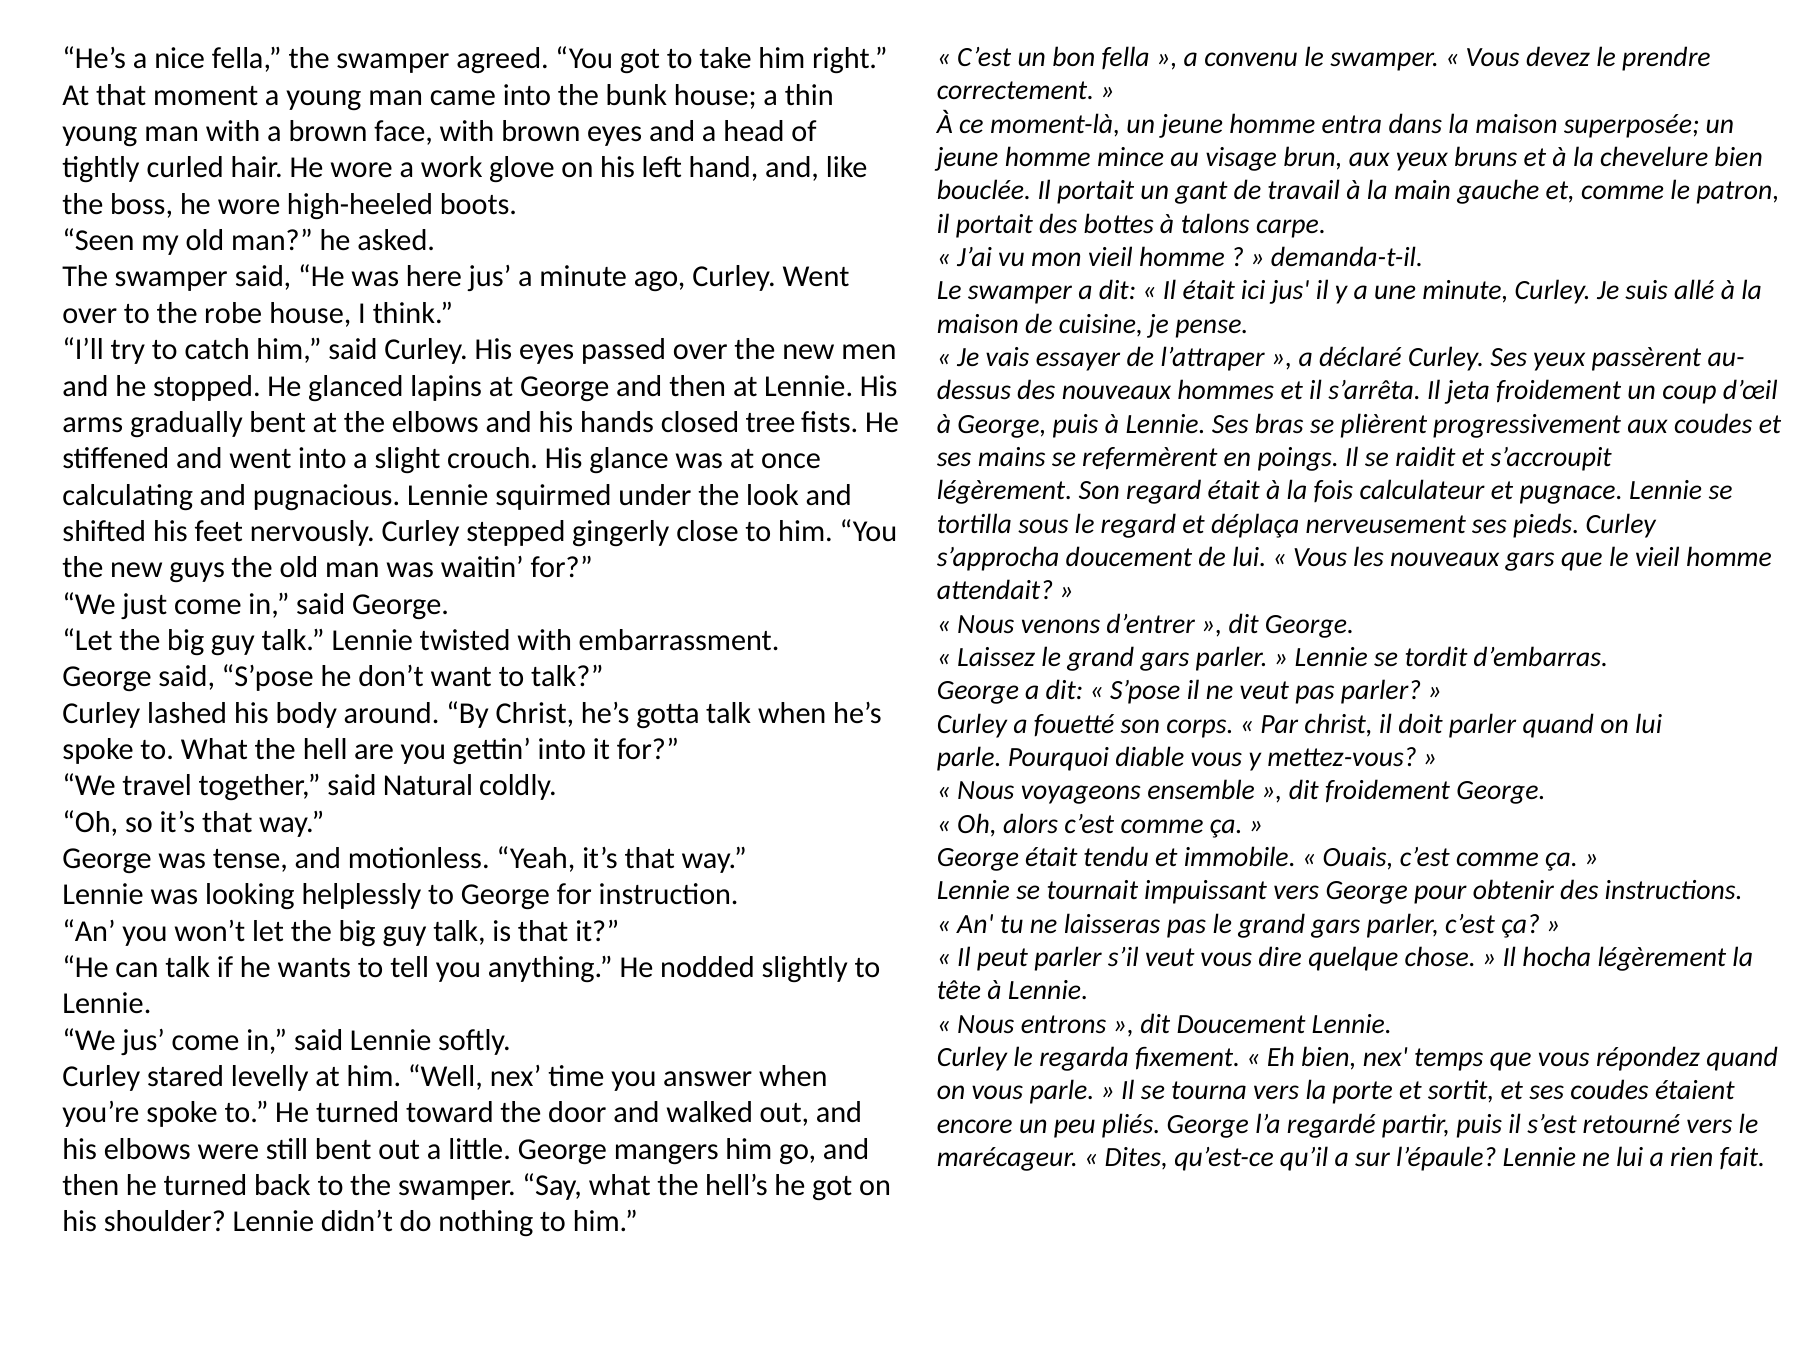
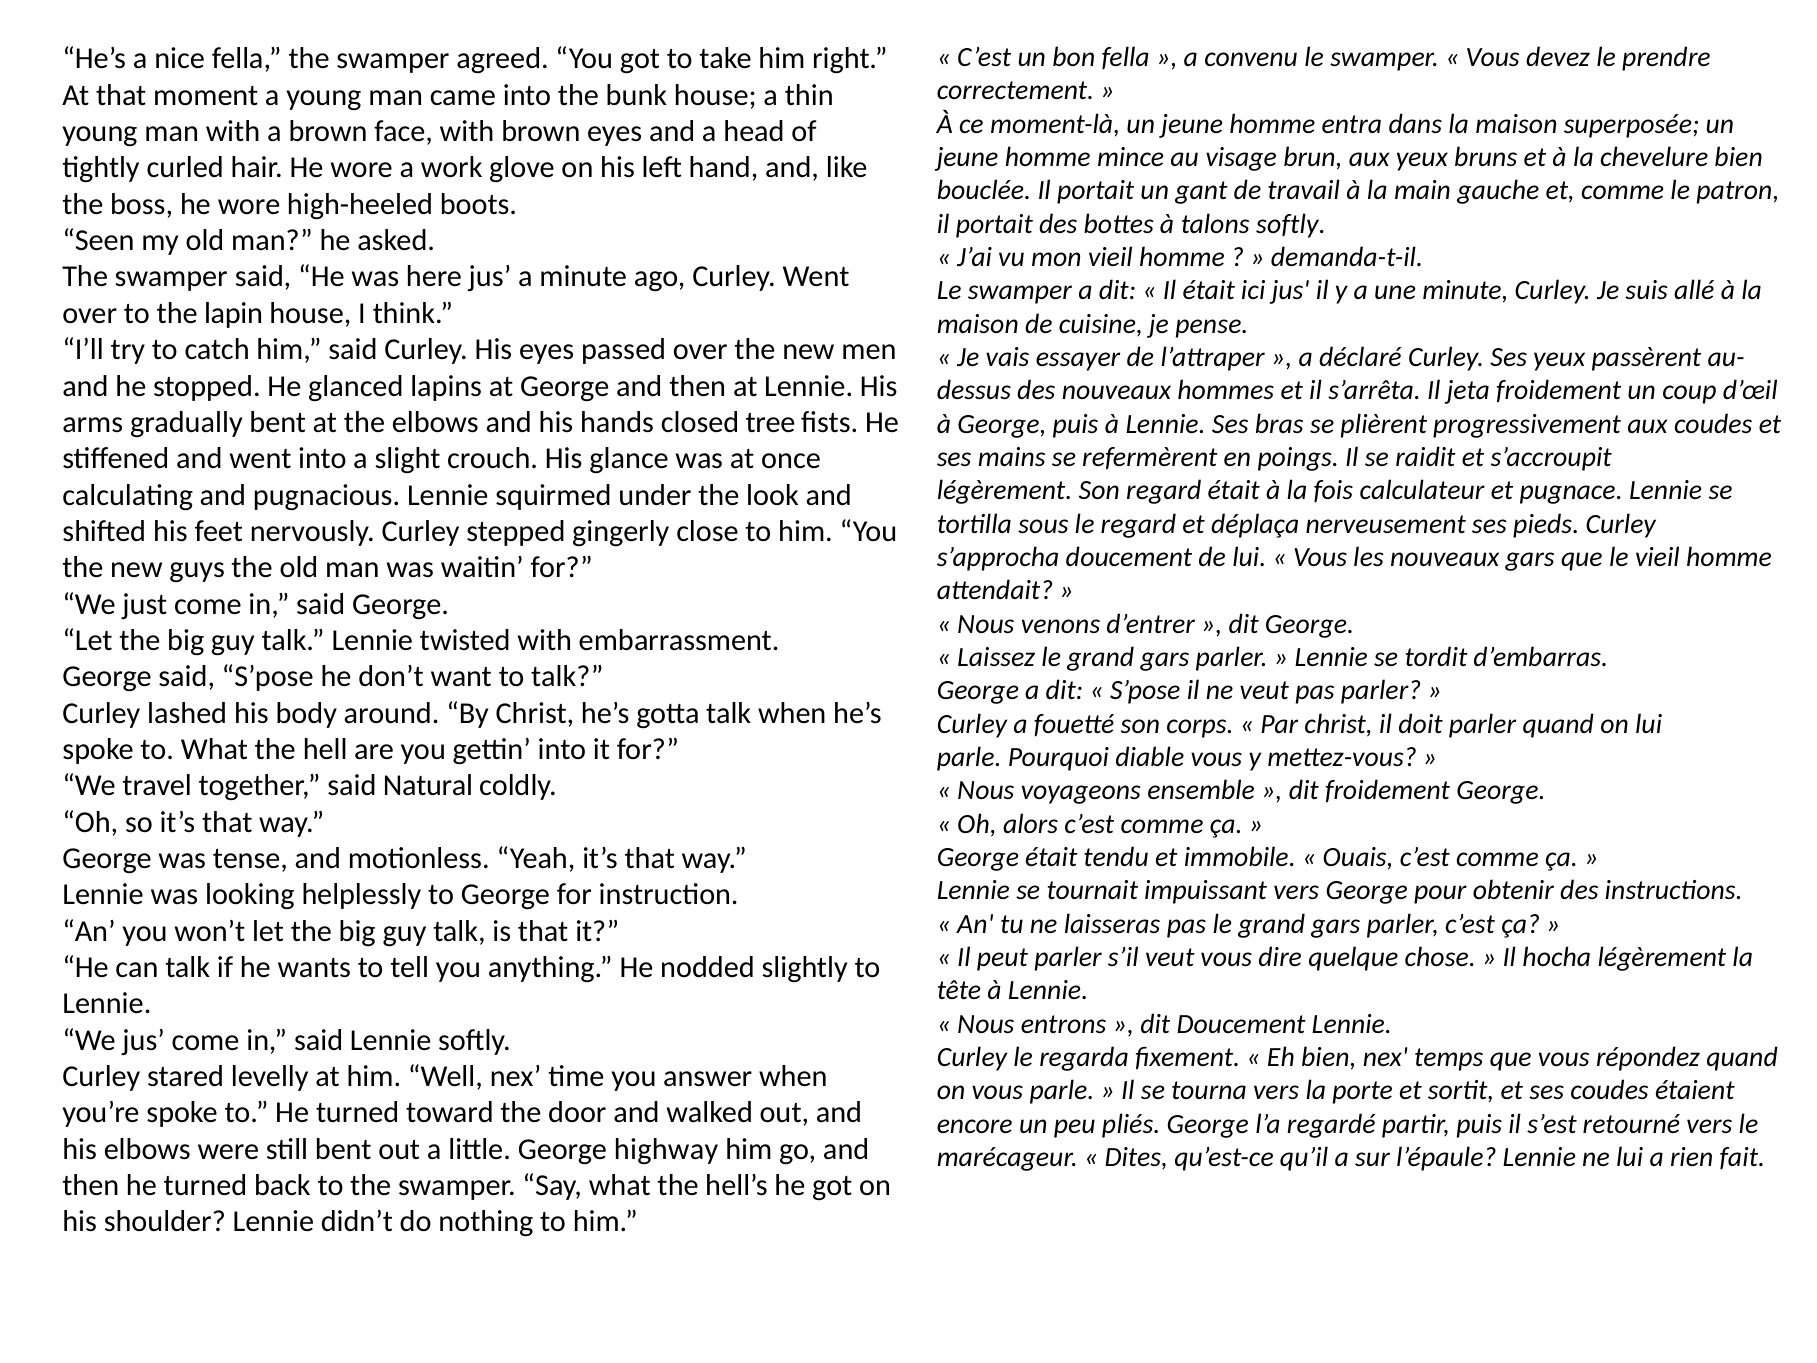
talons carpe: carpe -> softly (1291, 224)
robe: robe -> lapin (233, 313)
mangers: mangers -> highway (666, 1149)
